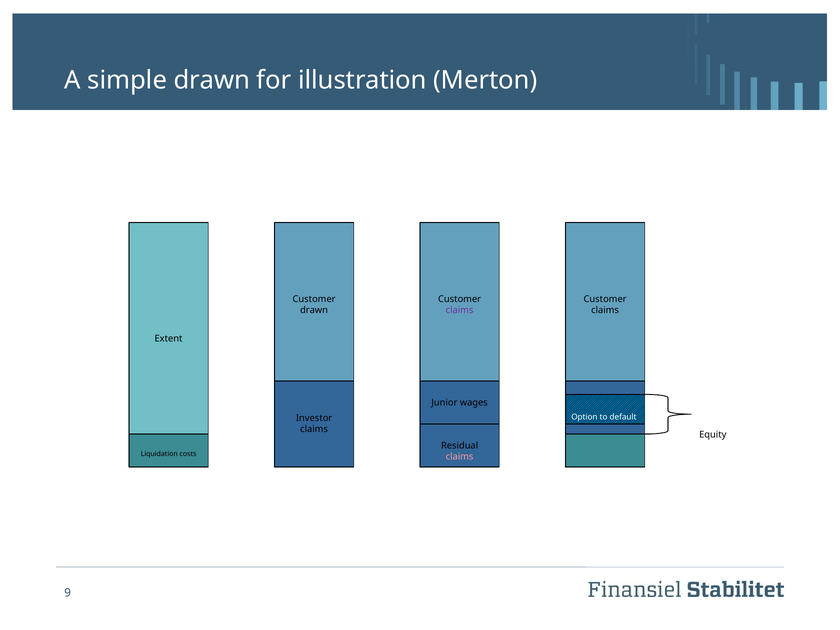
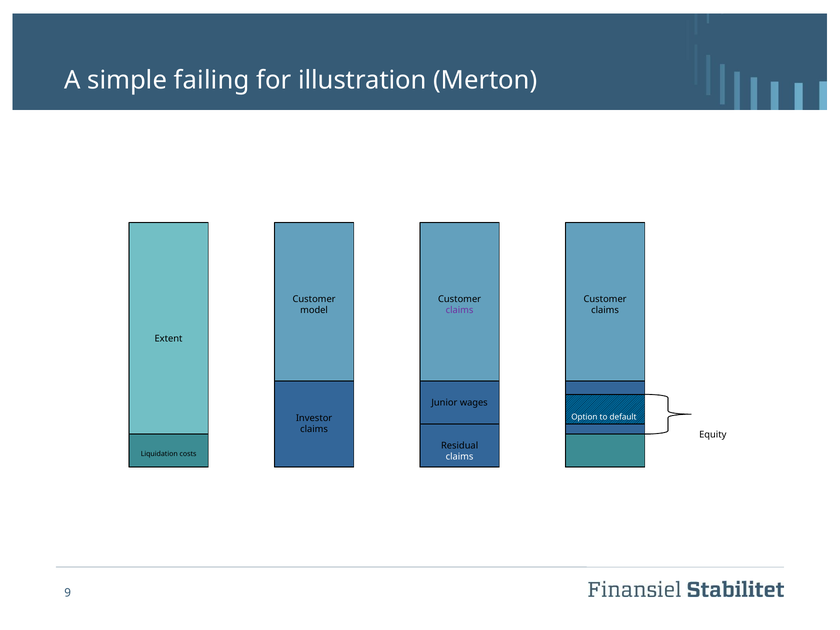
simple drawn: drawn -> failing (212, 80)
drawn: drawn -> model (314, 310)
claims colour: pink -> white (460, 457)
